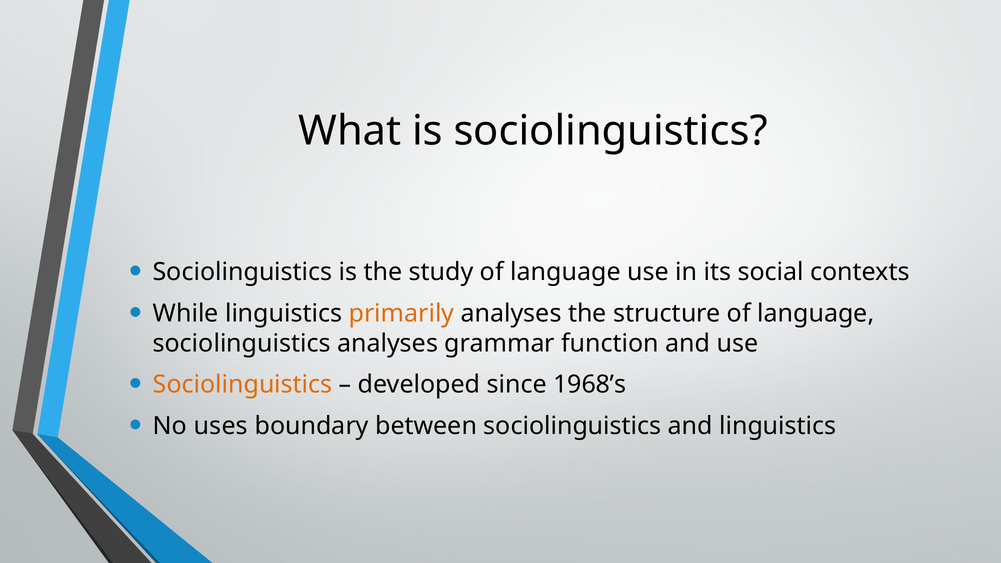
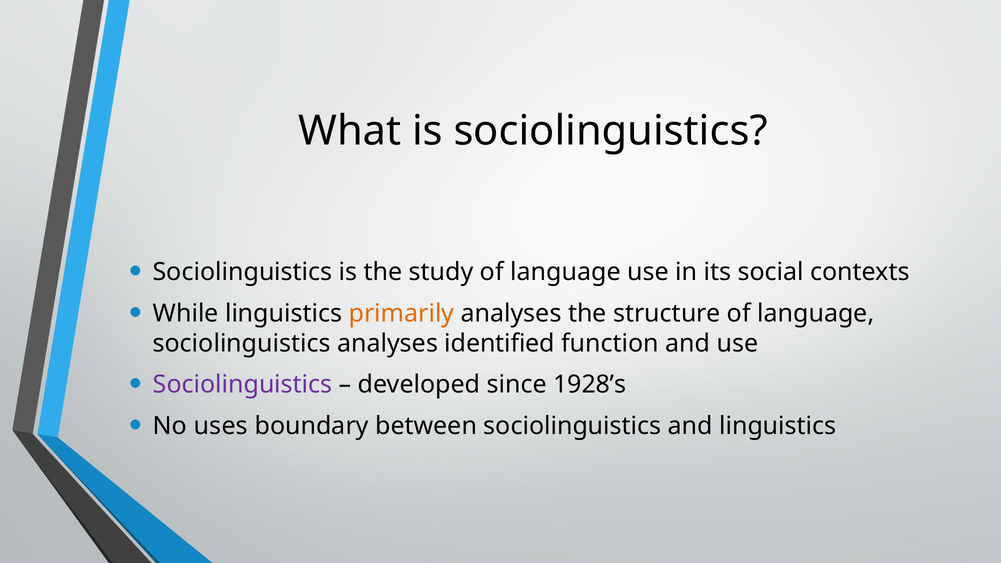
grammar: grammar -> identified (500, 343)
Sociolinguistics colour: orange -> purple (243, 385)
1968’s: 1968’s -> 1928’s (590, 385)
